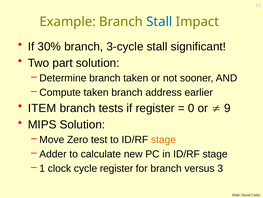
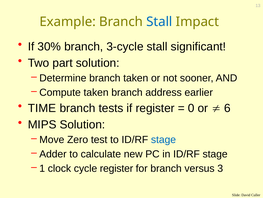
ITEM: ITEM -> TIME (42, 108)
9: 9 -> 6 (227, 108)
stage colour: orange -> blue (163, 139)
